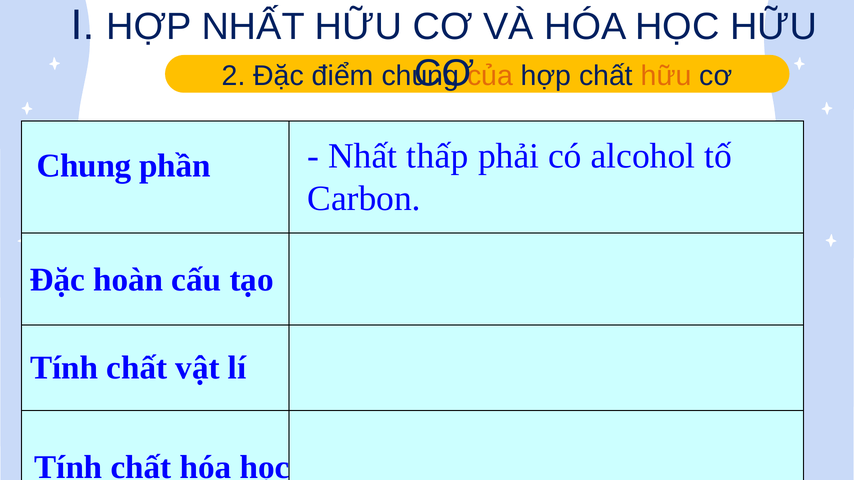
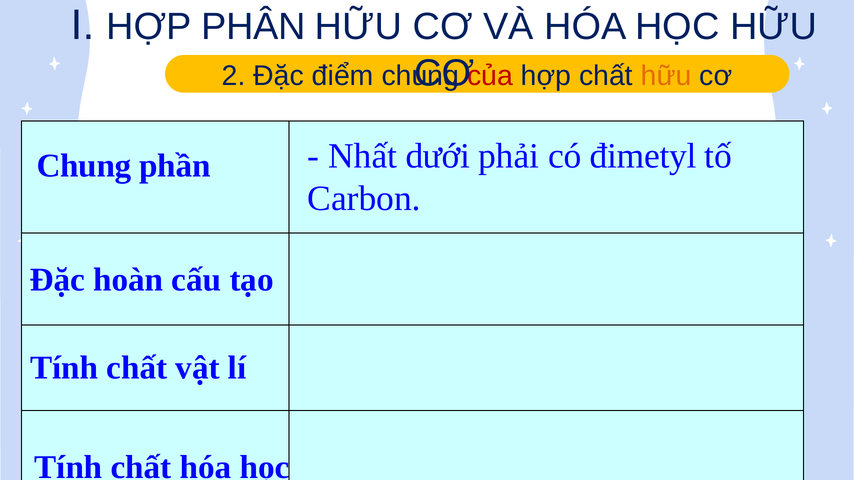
HỢP NHẤT: NHẤT -> PHÂN (253, 27)
của colour: orange -> red (490, 76)
thấp: thấp -> dưới (438, 156)
alcohol: alcohol -> đimetyl (643, 156)
